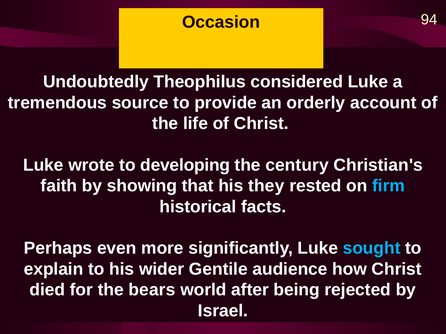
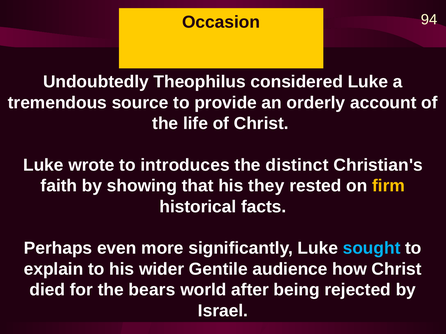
developing: developing -> introduces (185, 165)
century: century -> distinct (297, 165)
firm colour: light blue -> yellow (388, 186)
